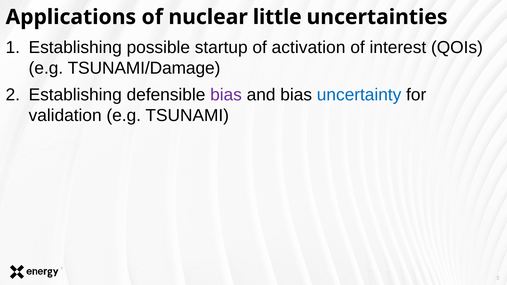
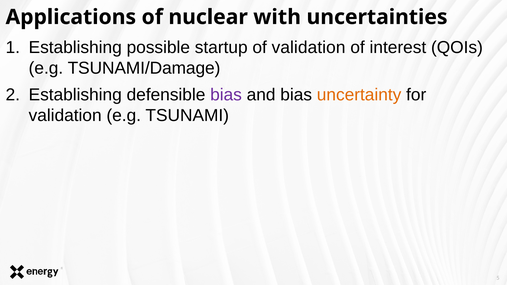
little: little -> with (277, 17)
of activation: activation -> validation (309, 47)
uncertainty colour: blue -> orange (359, 95)
